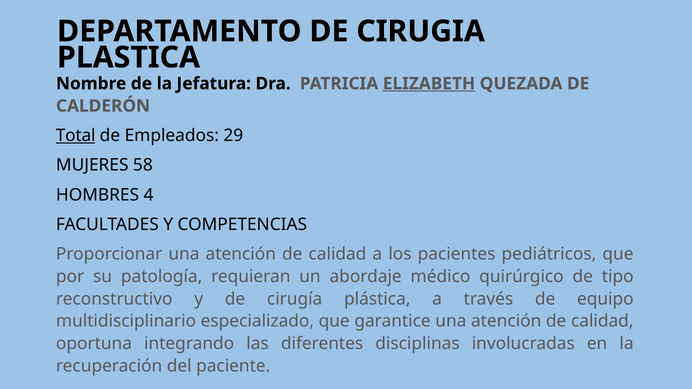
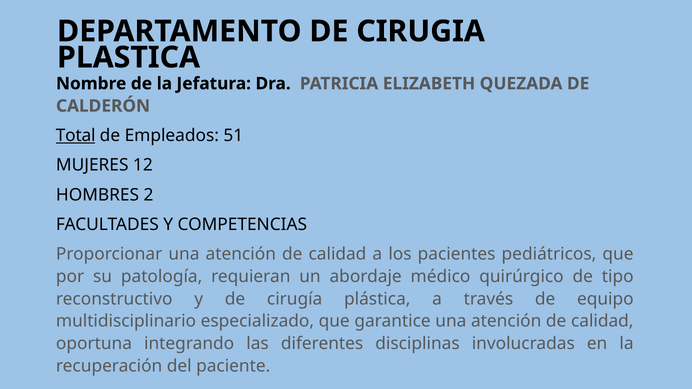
ELIZABETH underline: present -> none (429, 84)
29: 29 -> 51 (233, 136)
58: 58 -> 12 (143, 165)
4: 4 -> 2 (149, 195)
